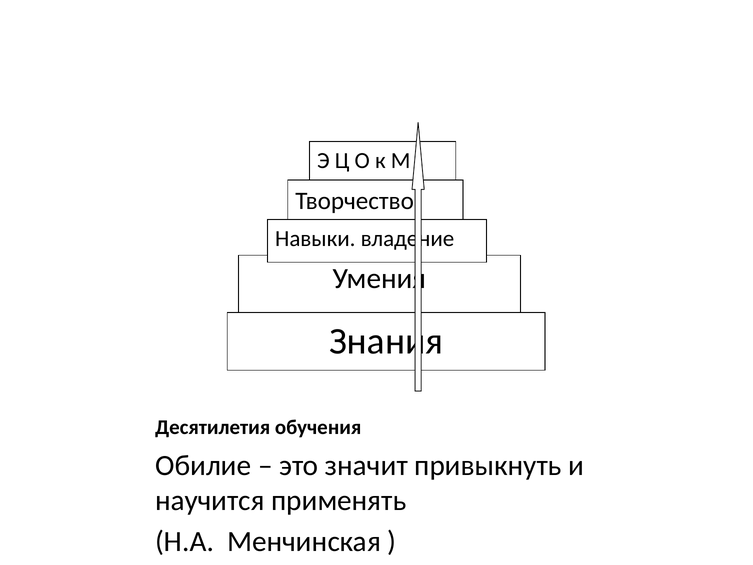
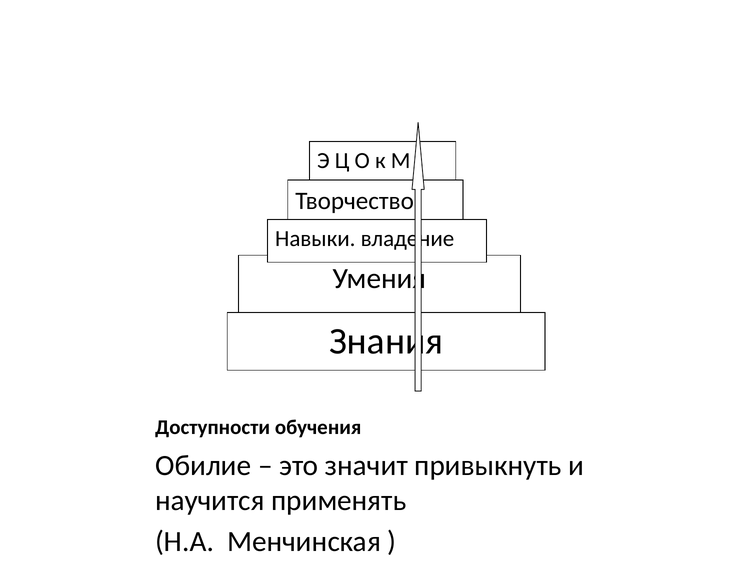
Десятилетия: Десятилетия -> Доступности (213, 427)
